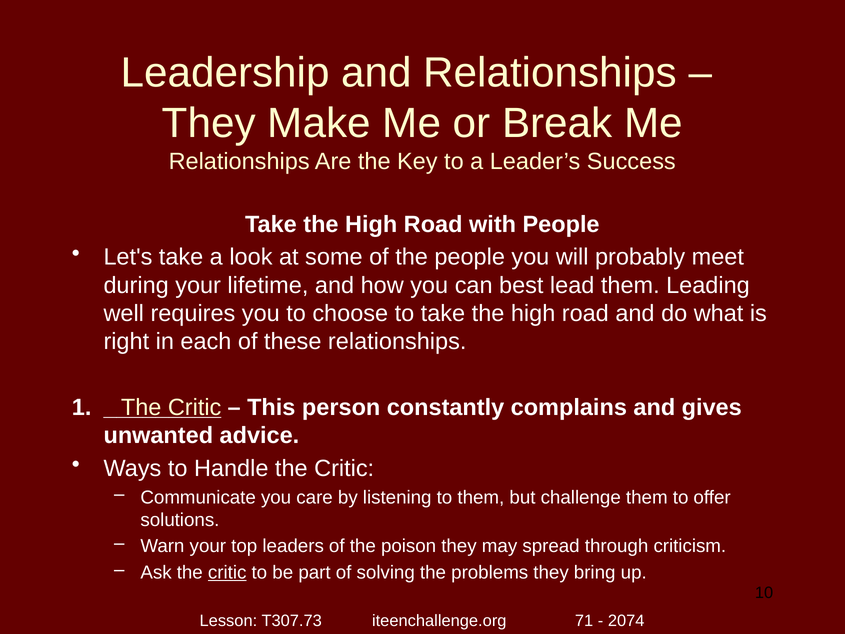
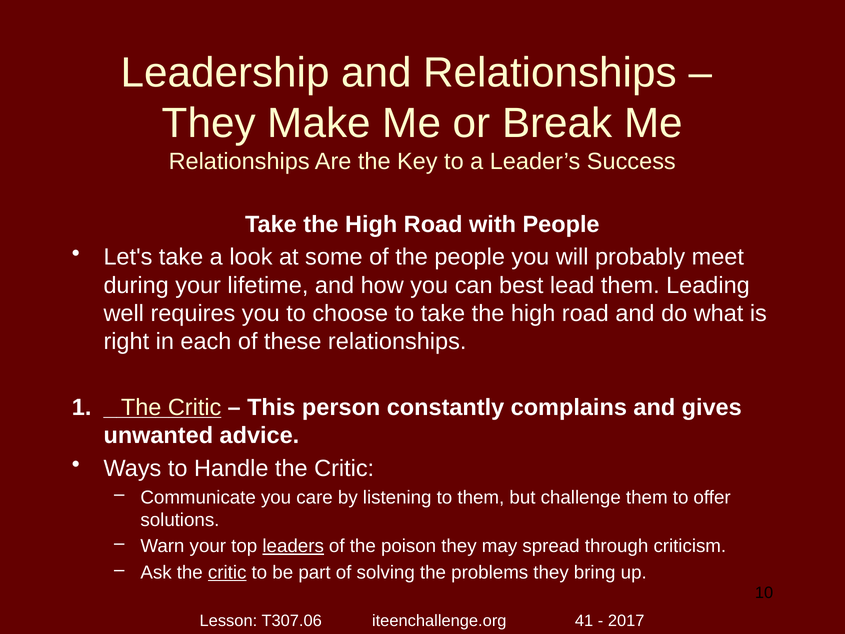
leaders underline: none -> present (293, 546)
T307.73: T307.73 -> T307.06 (292, 621)
71: 71 -> 41 (584, 621)
2074: 2074 -> 2017 (626, 621)
